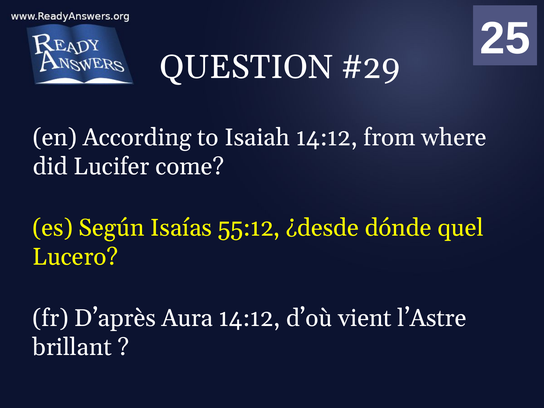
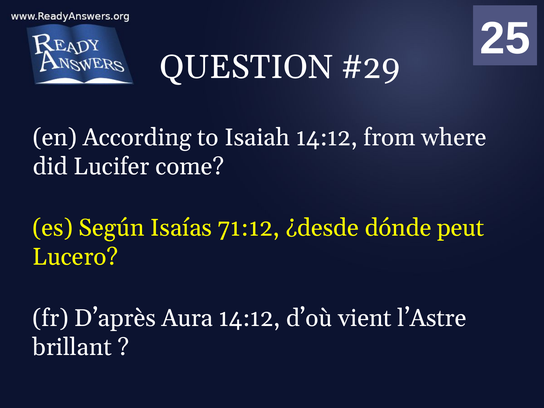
55:12: 55:12 -> 71:12 (249, 228)
quel: quel -> peut (461, 228)
